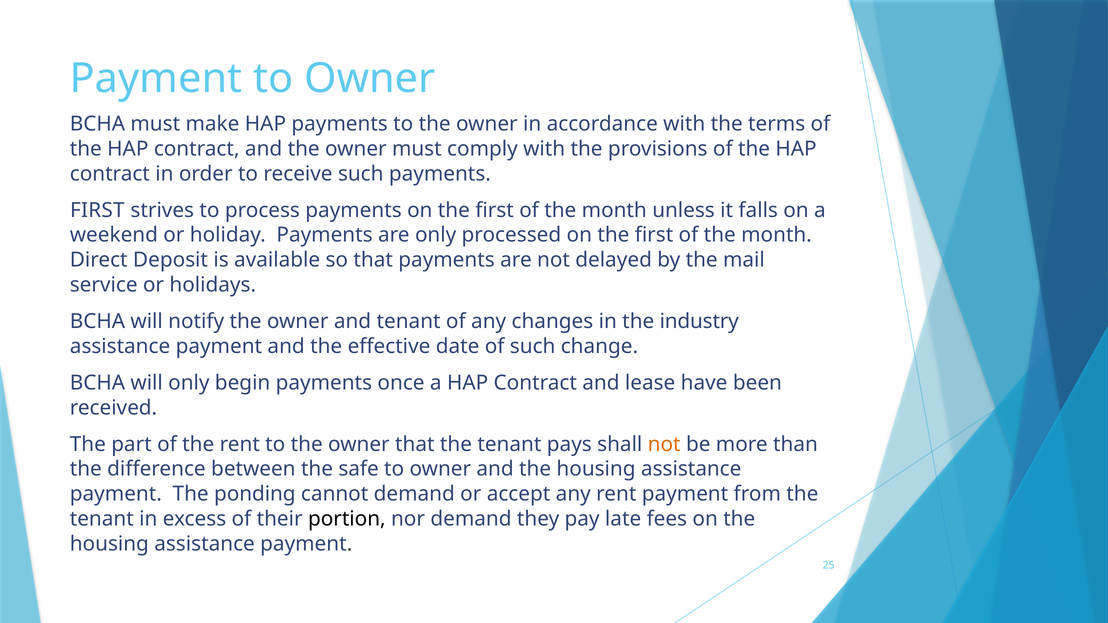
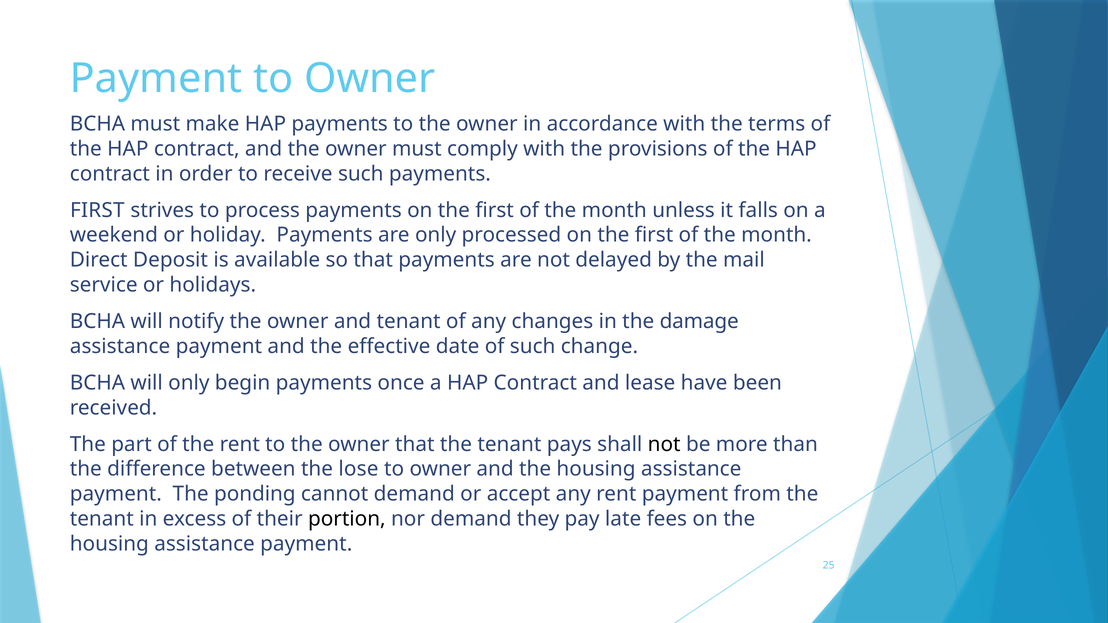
industry: industry -> damage (699, 322)
not colour: orange -> black (664, 444)
safe: safe -> lose (358, 469)
